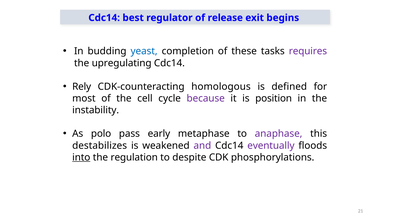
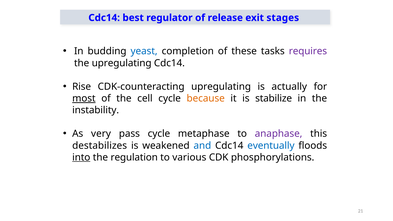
begins: begins -> stages (283, 18)
Rely: Rely -> Rise (82, 87)
CDK-counteracting homologous: homologous -> upregulating (221, 87)
defined: defined -> actually (289, 87)
most underline: none -> present (84, 98)
because colour: purple -> orange (206, 98)
position: position -> stabilize (274, 98)
polo: polo -> very (101, 134)
pass early: early -> cycle (159, 134)
and colour: purple -> blue (202, 146)
eventually colour: purple -> blue (271, 146)
despite: despite -> various (189, 157)
